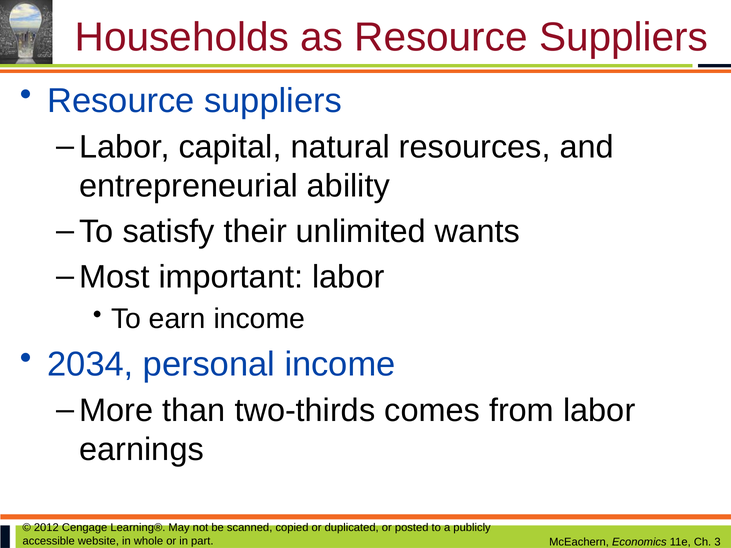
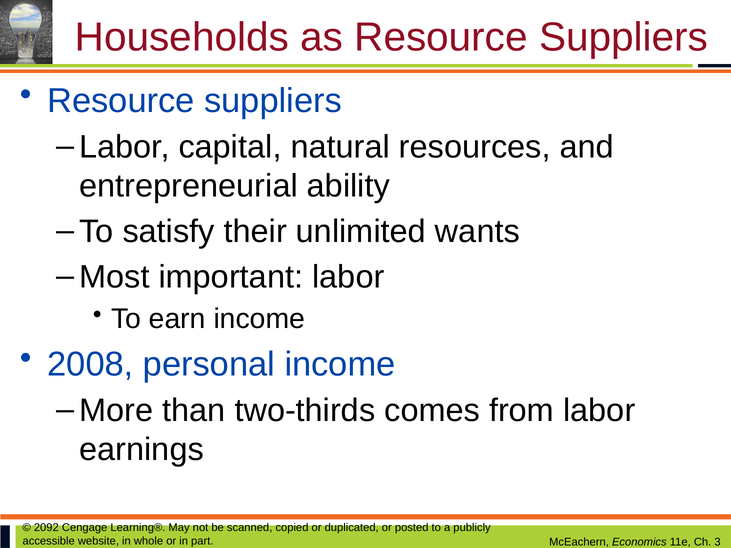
2034: 2034 -> 2008 (90, 364)
2012: 2012 -> 2092 (46, 528)
